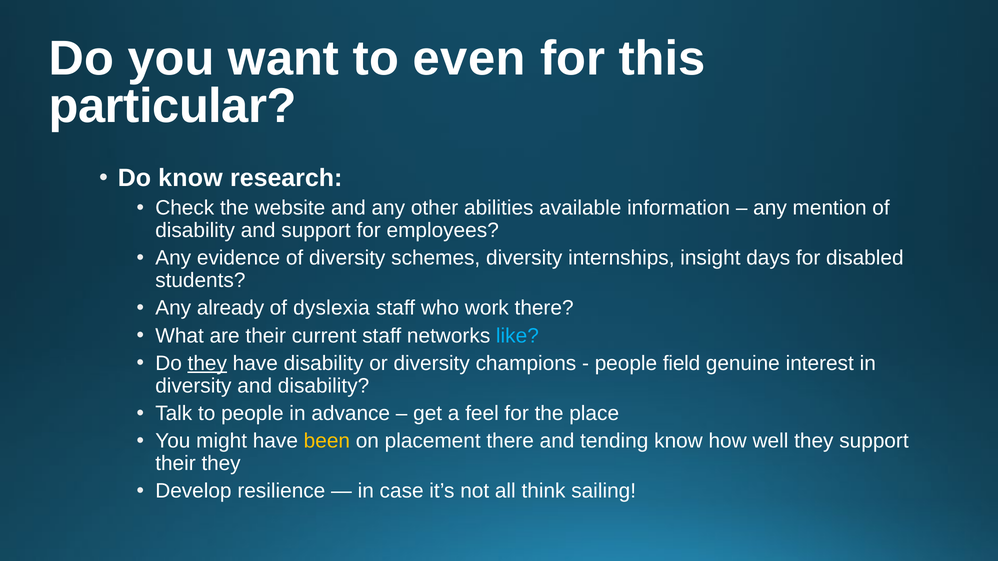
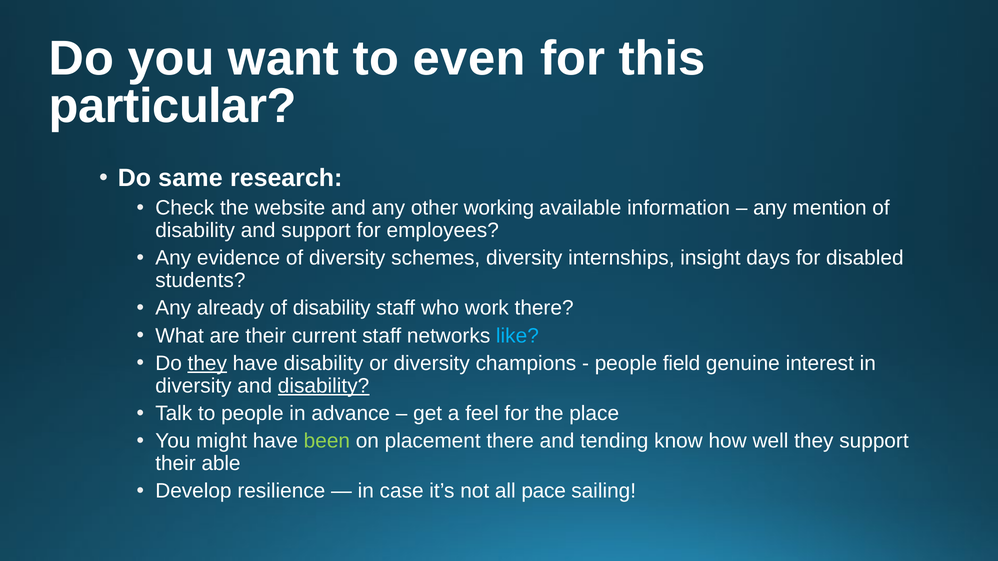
Do know: know -> same (190, 178)
abilities: abilities -> working (499, 208)
dyslexia: dyslexia -> disability (332, 308)
disability underline: none -> present (324, 386)
been colour: yellow -> light green (327, 441)
their they: they -> able (221, 464)
think: think -> pace (544, 491)
